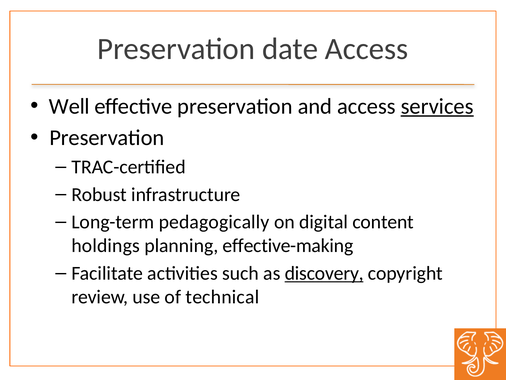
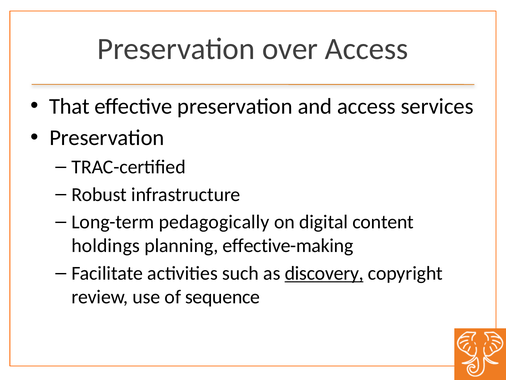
date: date -> over (290, 49)
Well: Well -> That (69, 106)
services underline: present -> none (437, 106)
technical: technical -> sequence (223, 297)
